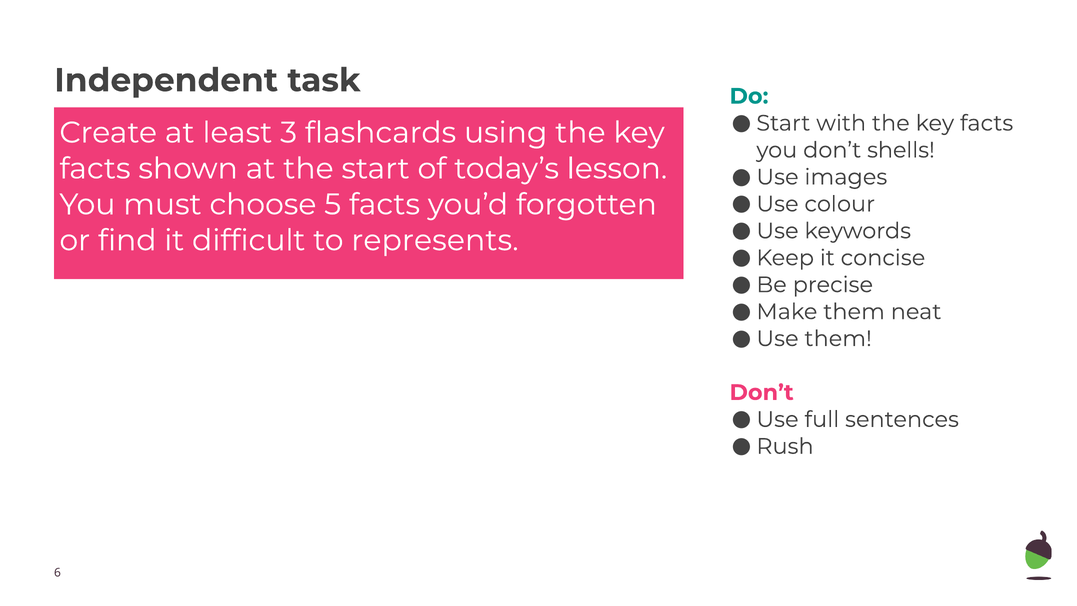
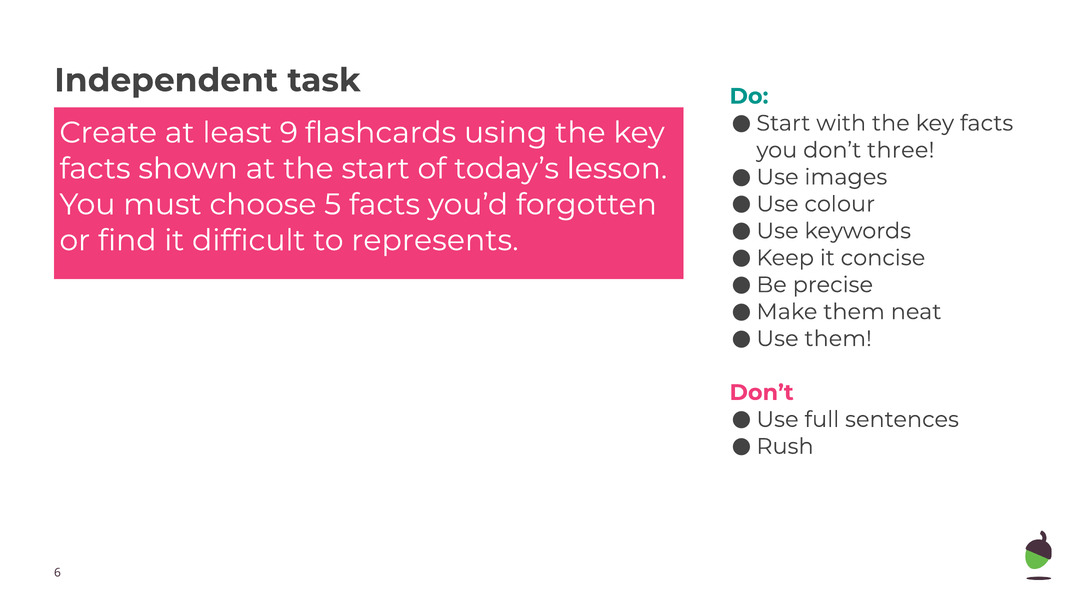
3: 3 -> 9 (289, 133)
shells: shells -> three (901, 150)
